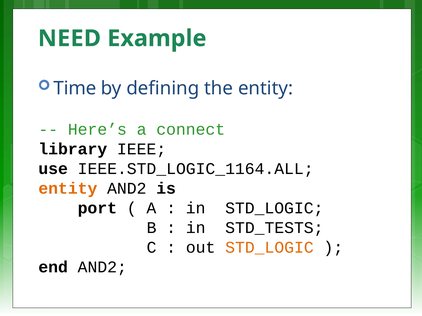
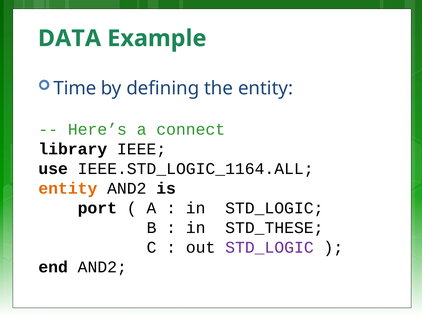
NEED: NEED -> DATA (69, 38)
STD_TESTS: STD_TESTS -> STD_THESE (274, 228)
STD_LOGIC colour: orange -> purple (269, 248)
